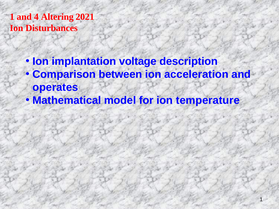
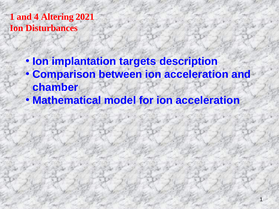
voltage: voltage -> targets (138, 61)
operates: operates -> chamber (55, 87)
for ion temperature: temperature -> acceleration (208, 100)
